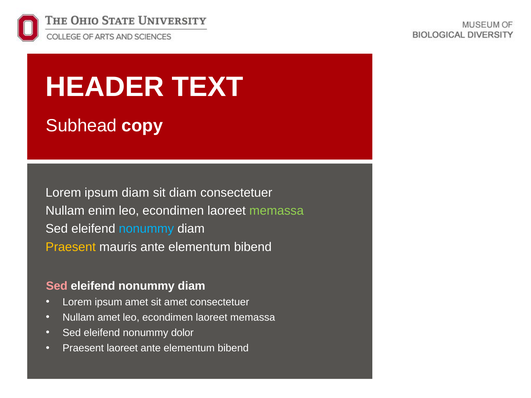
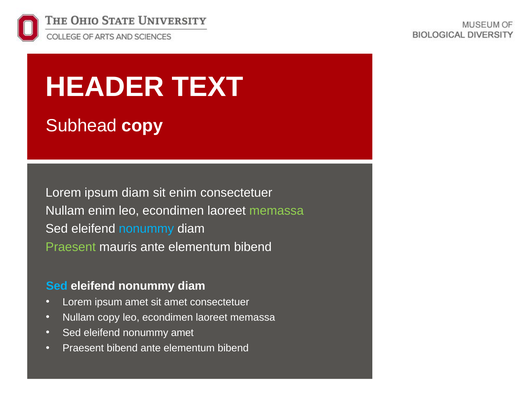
sit diam: diam -> enim (183, 193)
Praesent colour: yellow -> light green (71, 247)
Sed colour: pink -> light blue (57, 286)
Nullam amet: amet -> copy (109, 318)
nonummy dolor: dolor -> amet (182, 333)
Praesent laoreet: laoreet -> bibend (122, 348)
